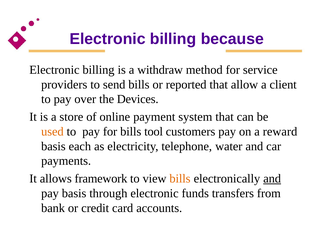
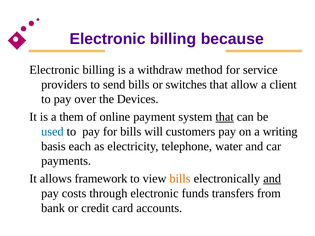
reported: reported -> switches (186, 85)
store: store -> them (71, 117)
that underline: none -> present (225, 117)
used colour: orange -> blue (52, 132)
tool: tool -> will (154, 132)
reward: reward -> writing (280, 132)
pay basis: basis -> costs (74, 194)
